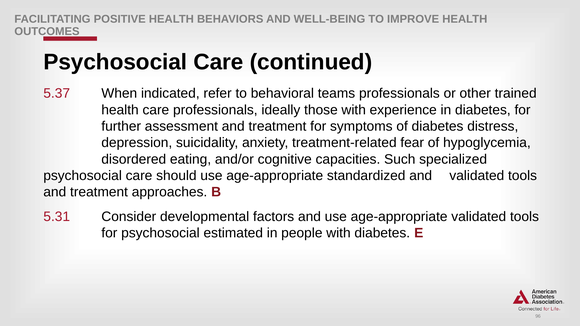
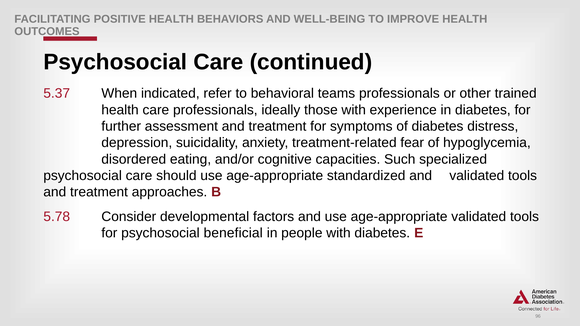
5.31: 5.31 -> 5.78 (57, 217)
estimated: estimated -> beneficial (233, 233)
